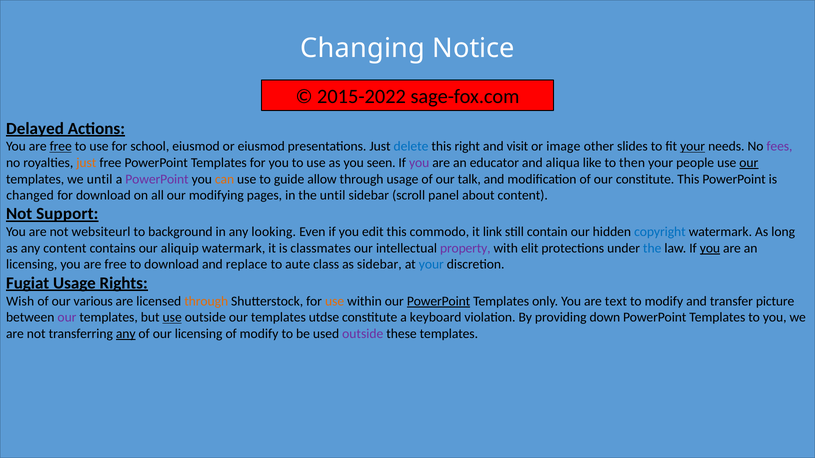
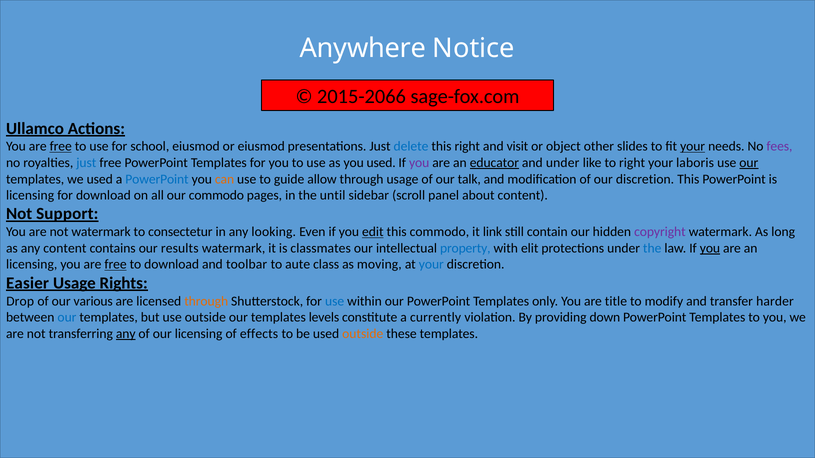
Changing: Changing -> Anywhere (363, 48)
2015-2022: 2015-2022 -> 2015-2066 (361, 97)
Delayed: Delayed -> Ullamco (35, 129)
image: image -> object (563, 147)
just colour: orange -> blue (86, 163)
you seen: seen -> used (381, 163)
educator underline: none -> present (494, 163)
and aliqua: aliqua -> under (563, 163)
to then: then -> right (632, 163)
people: people -> laboris (695, 163)
we until: until -> used (100, 179)
PowerPoint colour: purple -> blue (157, 179)
our constitute: constitute -> discretion (645, 179)
changed: changed -> licensing (30, 195)
our modifying: modifying -> commodo (216, 195)
not websiteurl: websiteurl -> watermark (101, 232)
background: background -> consectetur (180, 232)
edit underline: none -> present (373, 232)
copyright colour: blue -> purple (660, 232)
aliquip: aliquip -> results (180, 248)
property colour: purple -> blue (465, 248)
free underline: none -> present (116, 265)
replace: replace -> toolbar (247, 265)
as sidebar: sidebar -> moving (379, 265)
Fugiat: Fugiat -> Easier (28, 283)
Wish: Wish -> Drop (20, 301)
use colour: orange -> blue (335, 301)
PowerPoint underline: present -> none (439, 301)
text: text -> title (616, 301)
picture: picture -> harder (775, 301)
our colour: purple -> blue (67, 318)
use underline: present -> none (172, 318)
utdse: utdse -> levels (324, 318)
keyboard: keyboard -> currently (436, 318)
of modify: modify -> effects (259, 334)
outside colour: purple -> orange (363, 334)
